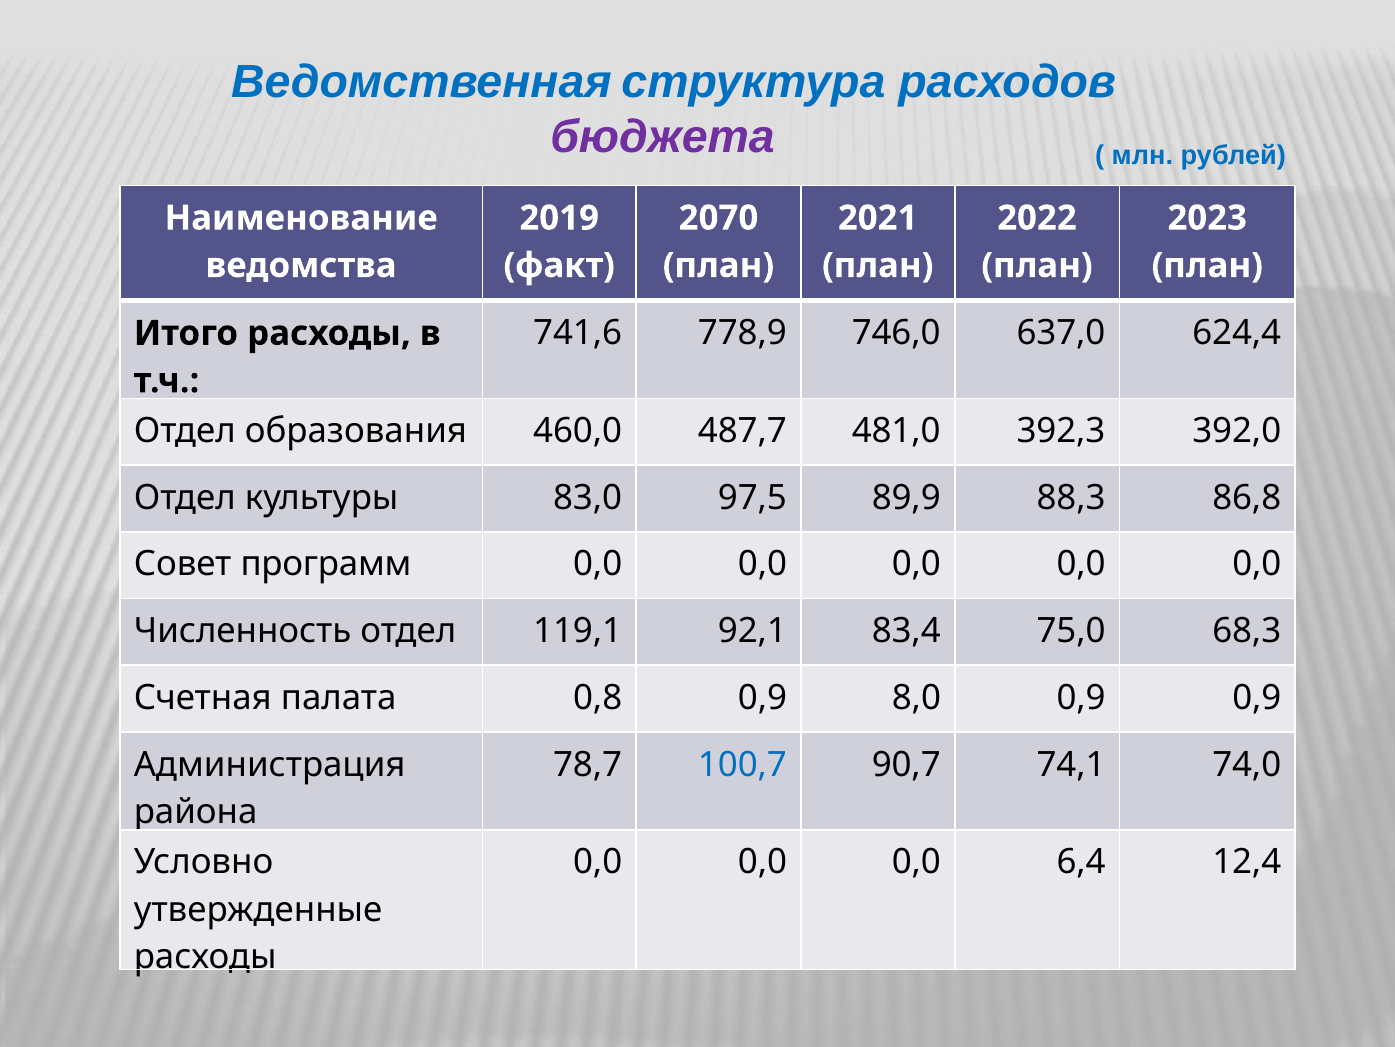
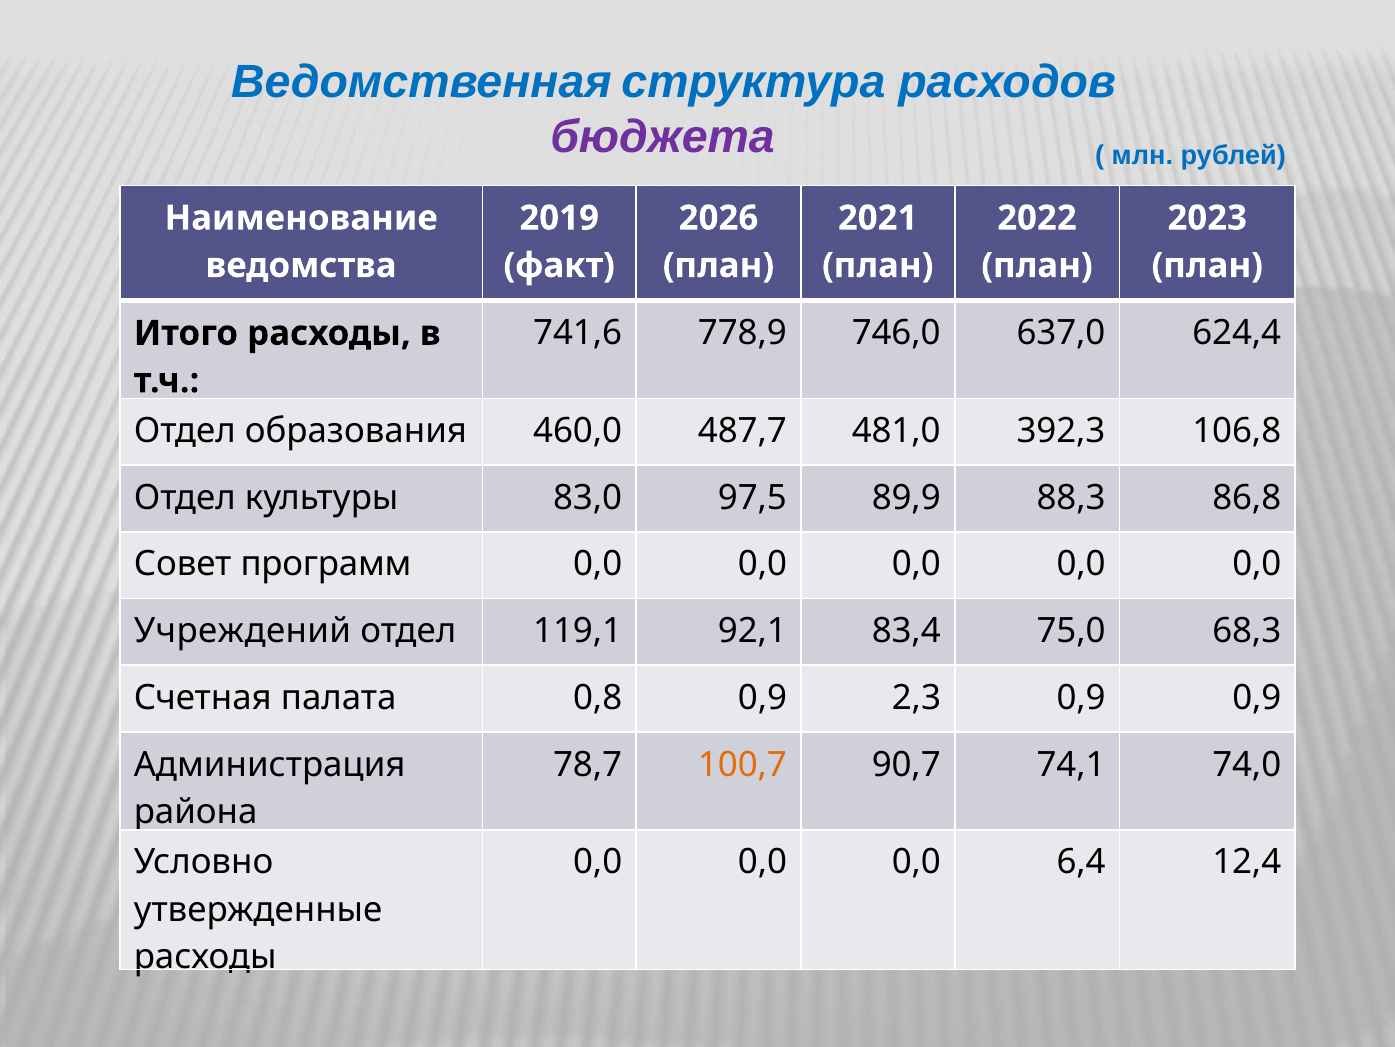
2070: 2070 -> 2026 (718, 218)
392,0: 392,0 -> 106,8 (1237, 431)
Численность: Численность -> Учреждений (242, 631)
8,0: 8,0 -> 2,3 (916, 697)
100,7 colour: blue -> orange (742, 764)
